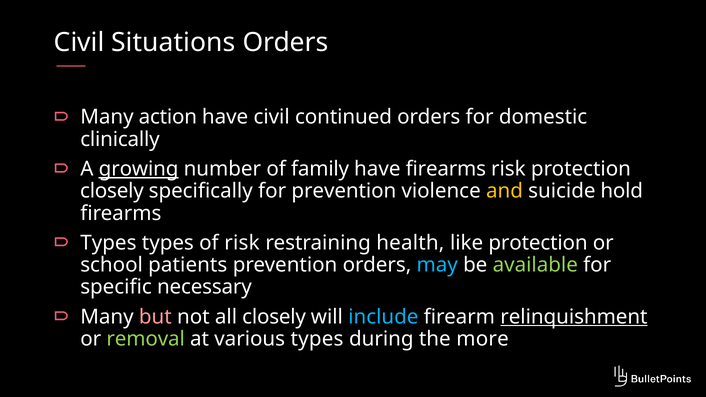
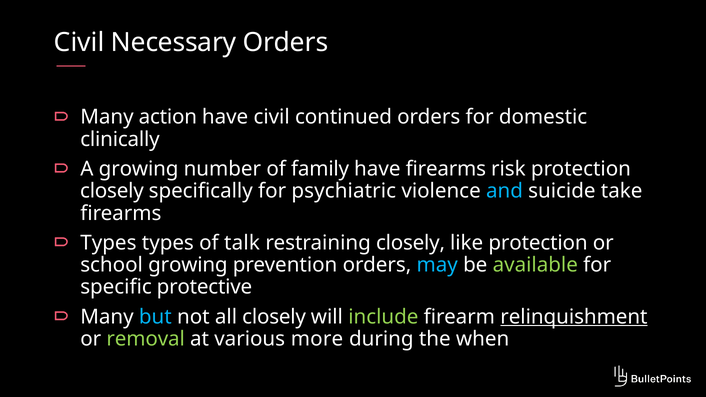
Situations: Situations -> Necessary (174, 43)
growing underline: present -> none (139, 169)
for prevention: prevention -> psychiatric (344, 191)
and colour: yellow -> light blue (505, 191)
hold: hold -> take (622, 191)
of risk: risk -> talk (242, 243)
restraining health: health -> closely (411, 243)
school patients: patients -> growing (188, 265)
necessary: necessary -> protective (204, 287)
but colour: pink -> light blue (155, 317)
include colour: light blue -> light green (383, 317)
various types: types -> more (317, 339)
more: more -> when (483, 339)
